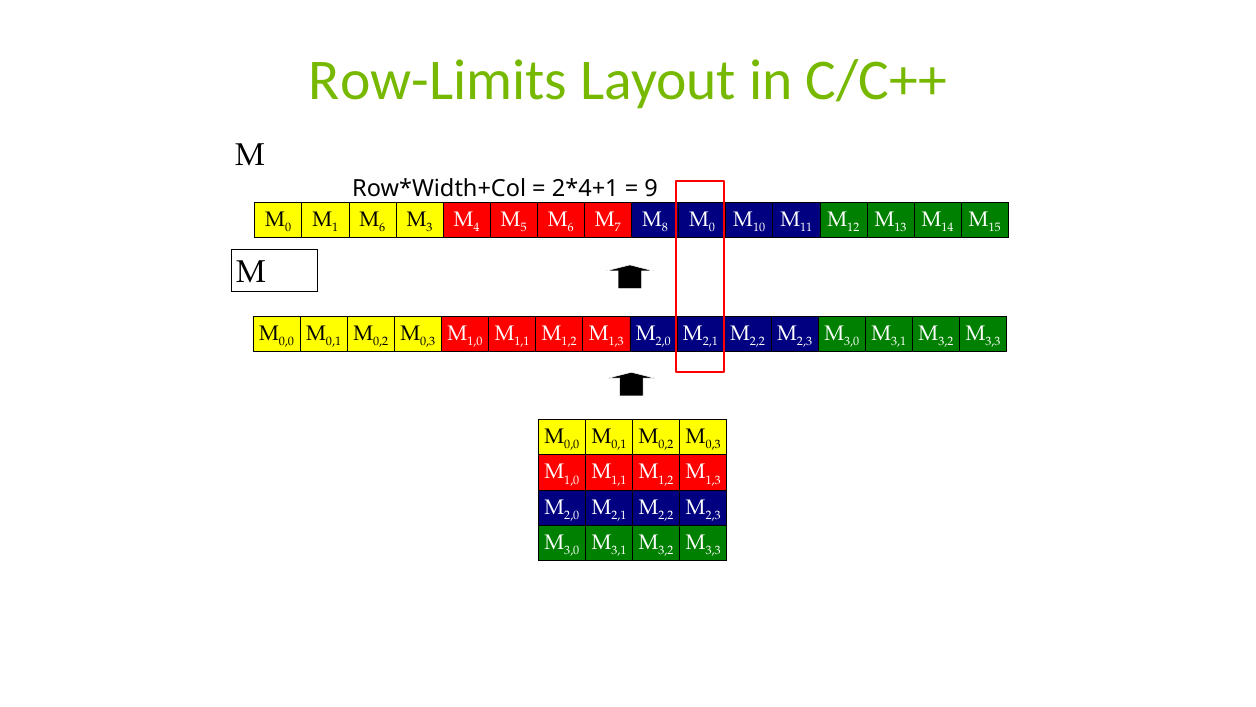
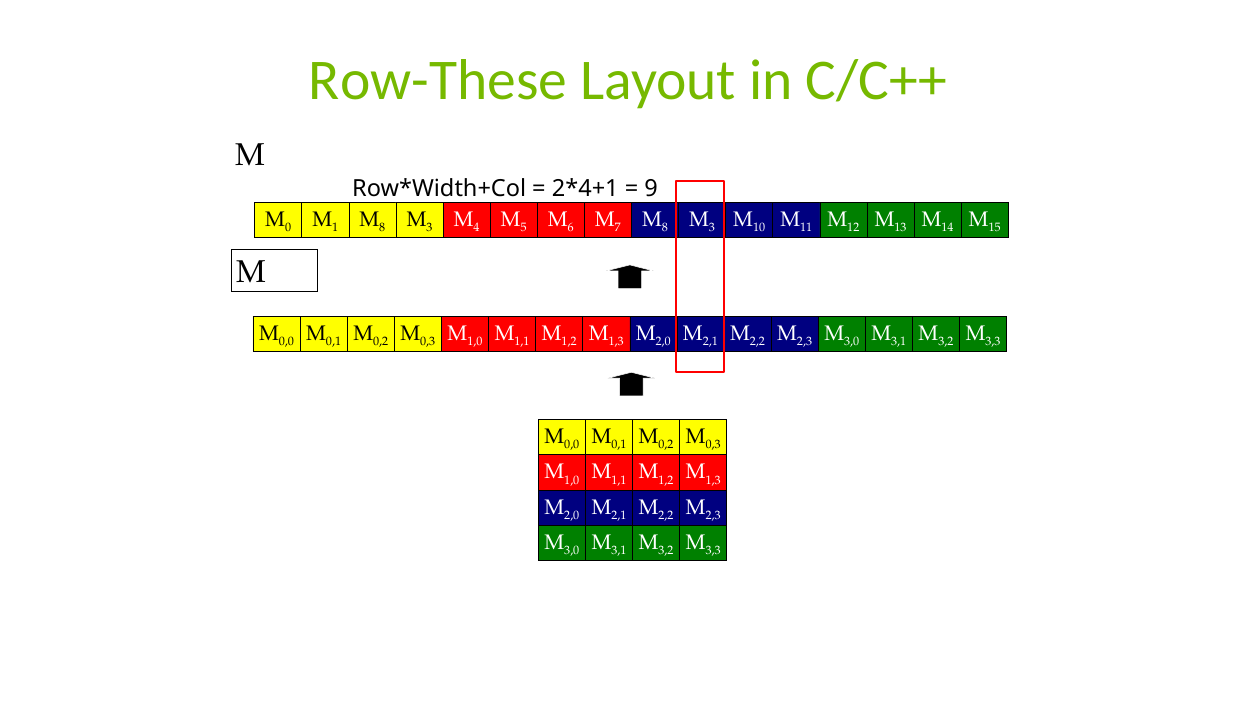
Row-Limits: Row-Limits -> Row-These (438, 81)
6: 6 -> 8 (382, 227)
0: 0 -> 3 (712, 227)
